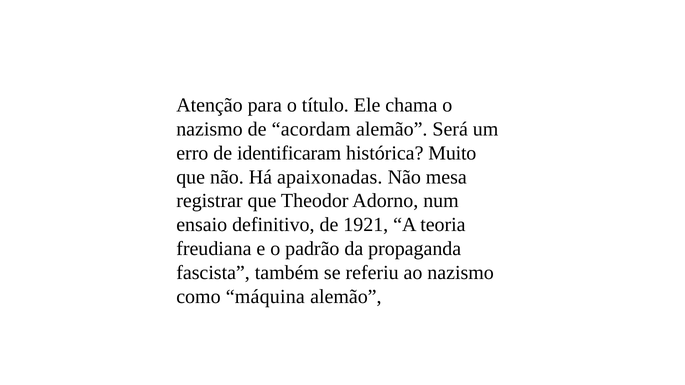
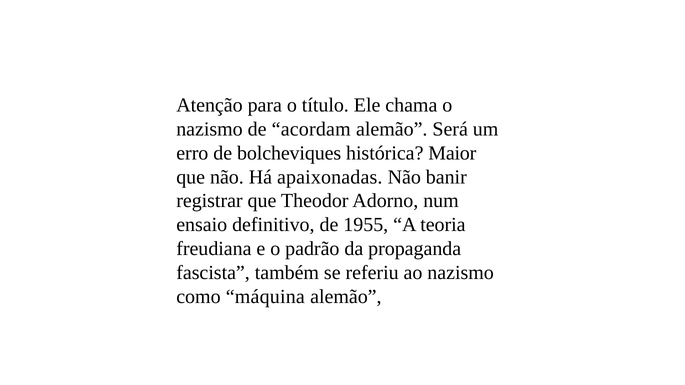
identificaram: identificaram -> bolcheviques (289, 153)
Muito: Muito -> Maior (452, 153)
mesa: mesa -> banir (446, 177)
1921: 1921 -> 1955 (366, 225)
